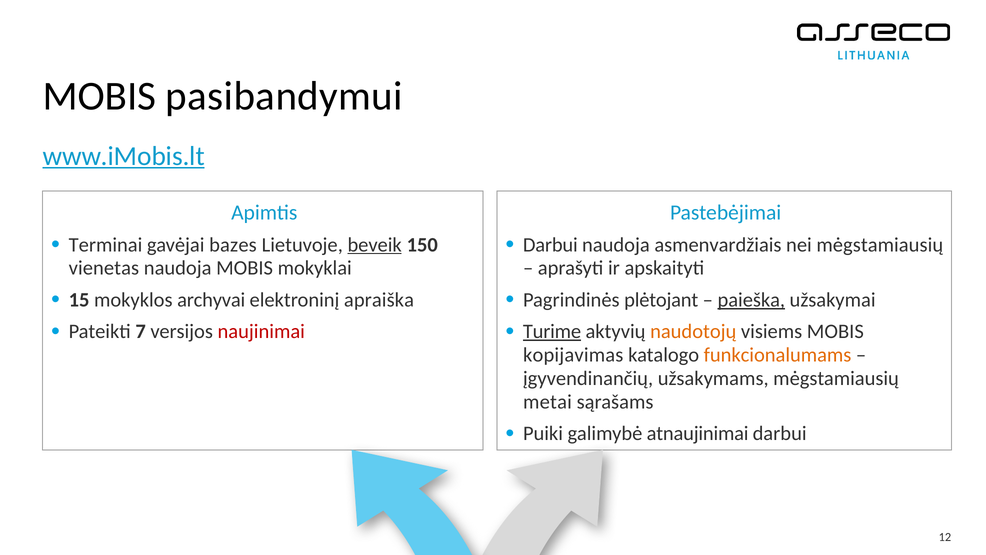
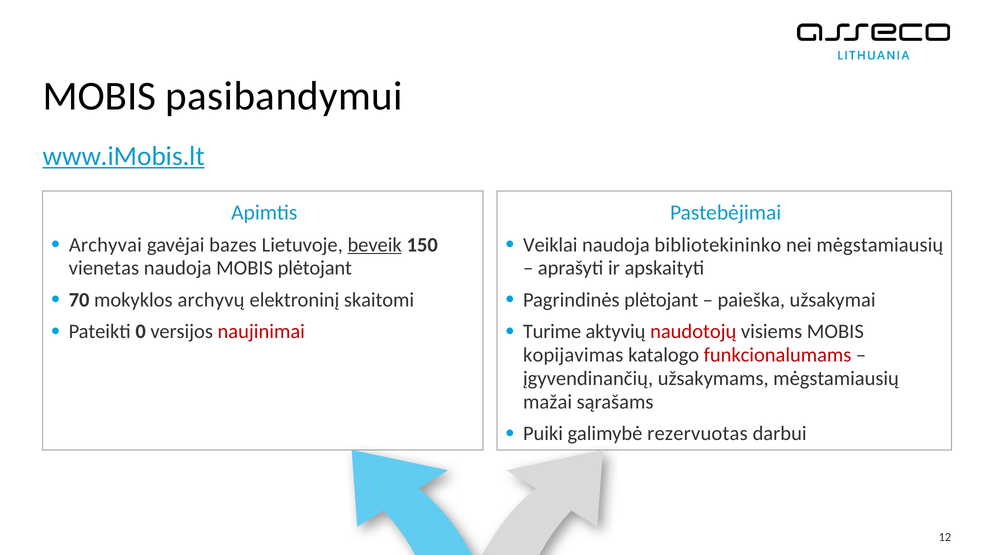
Terminai: Terminai -> Archyvai (105, 245)
Darbui: Darbui -> Veiklai (550, 245)
asmenvardžiais: asmenvardžiais -> bibliotekininko (718, 245)
MOBIS mokyklai: mokyklai -> plėtojant (315, 268)
15: 15 -> 70 (79, 300)
archyvai: archyvai -> archyvų (211, 300)
apraiška: apraiška -> skaitomi (379, 300)
paieška underline: present -> none (751, 300)
7: 7 -> 0 (141, 331)
Turime underline: present -> none (552, 331)
naudotojų colour: orange -> red (693, 331)
funkcionalumams colour: orange -> red (778, 355)
metai: metai -> mažai (548, 402)
atnaujinimai: atnaujinimai -> rezervuotas (697, 433)
